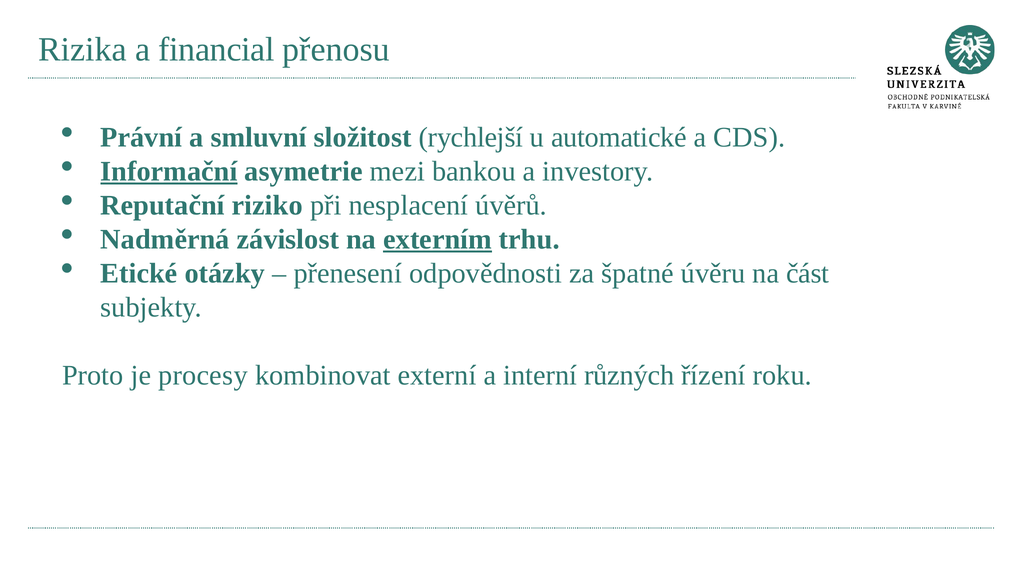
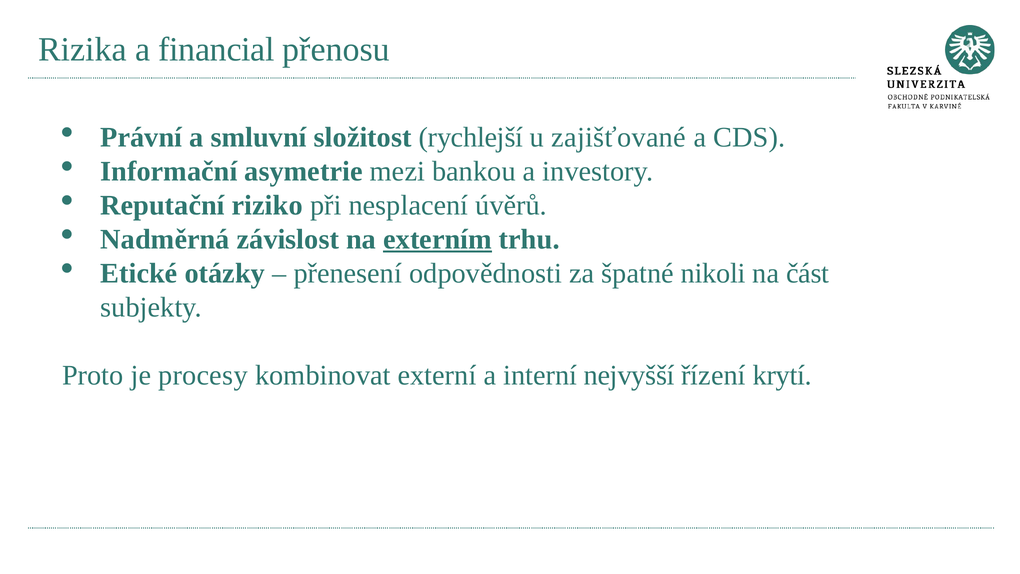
automatické: automatické -> zajišťované (619, 137)
Informační underline: present -> none (169, 171)
úvěru: úvěru -> nikoli (713, 273)
různých: různých -> nejvyšší (629, 375)
roku: roku -> krytí (782, 375)
